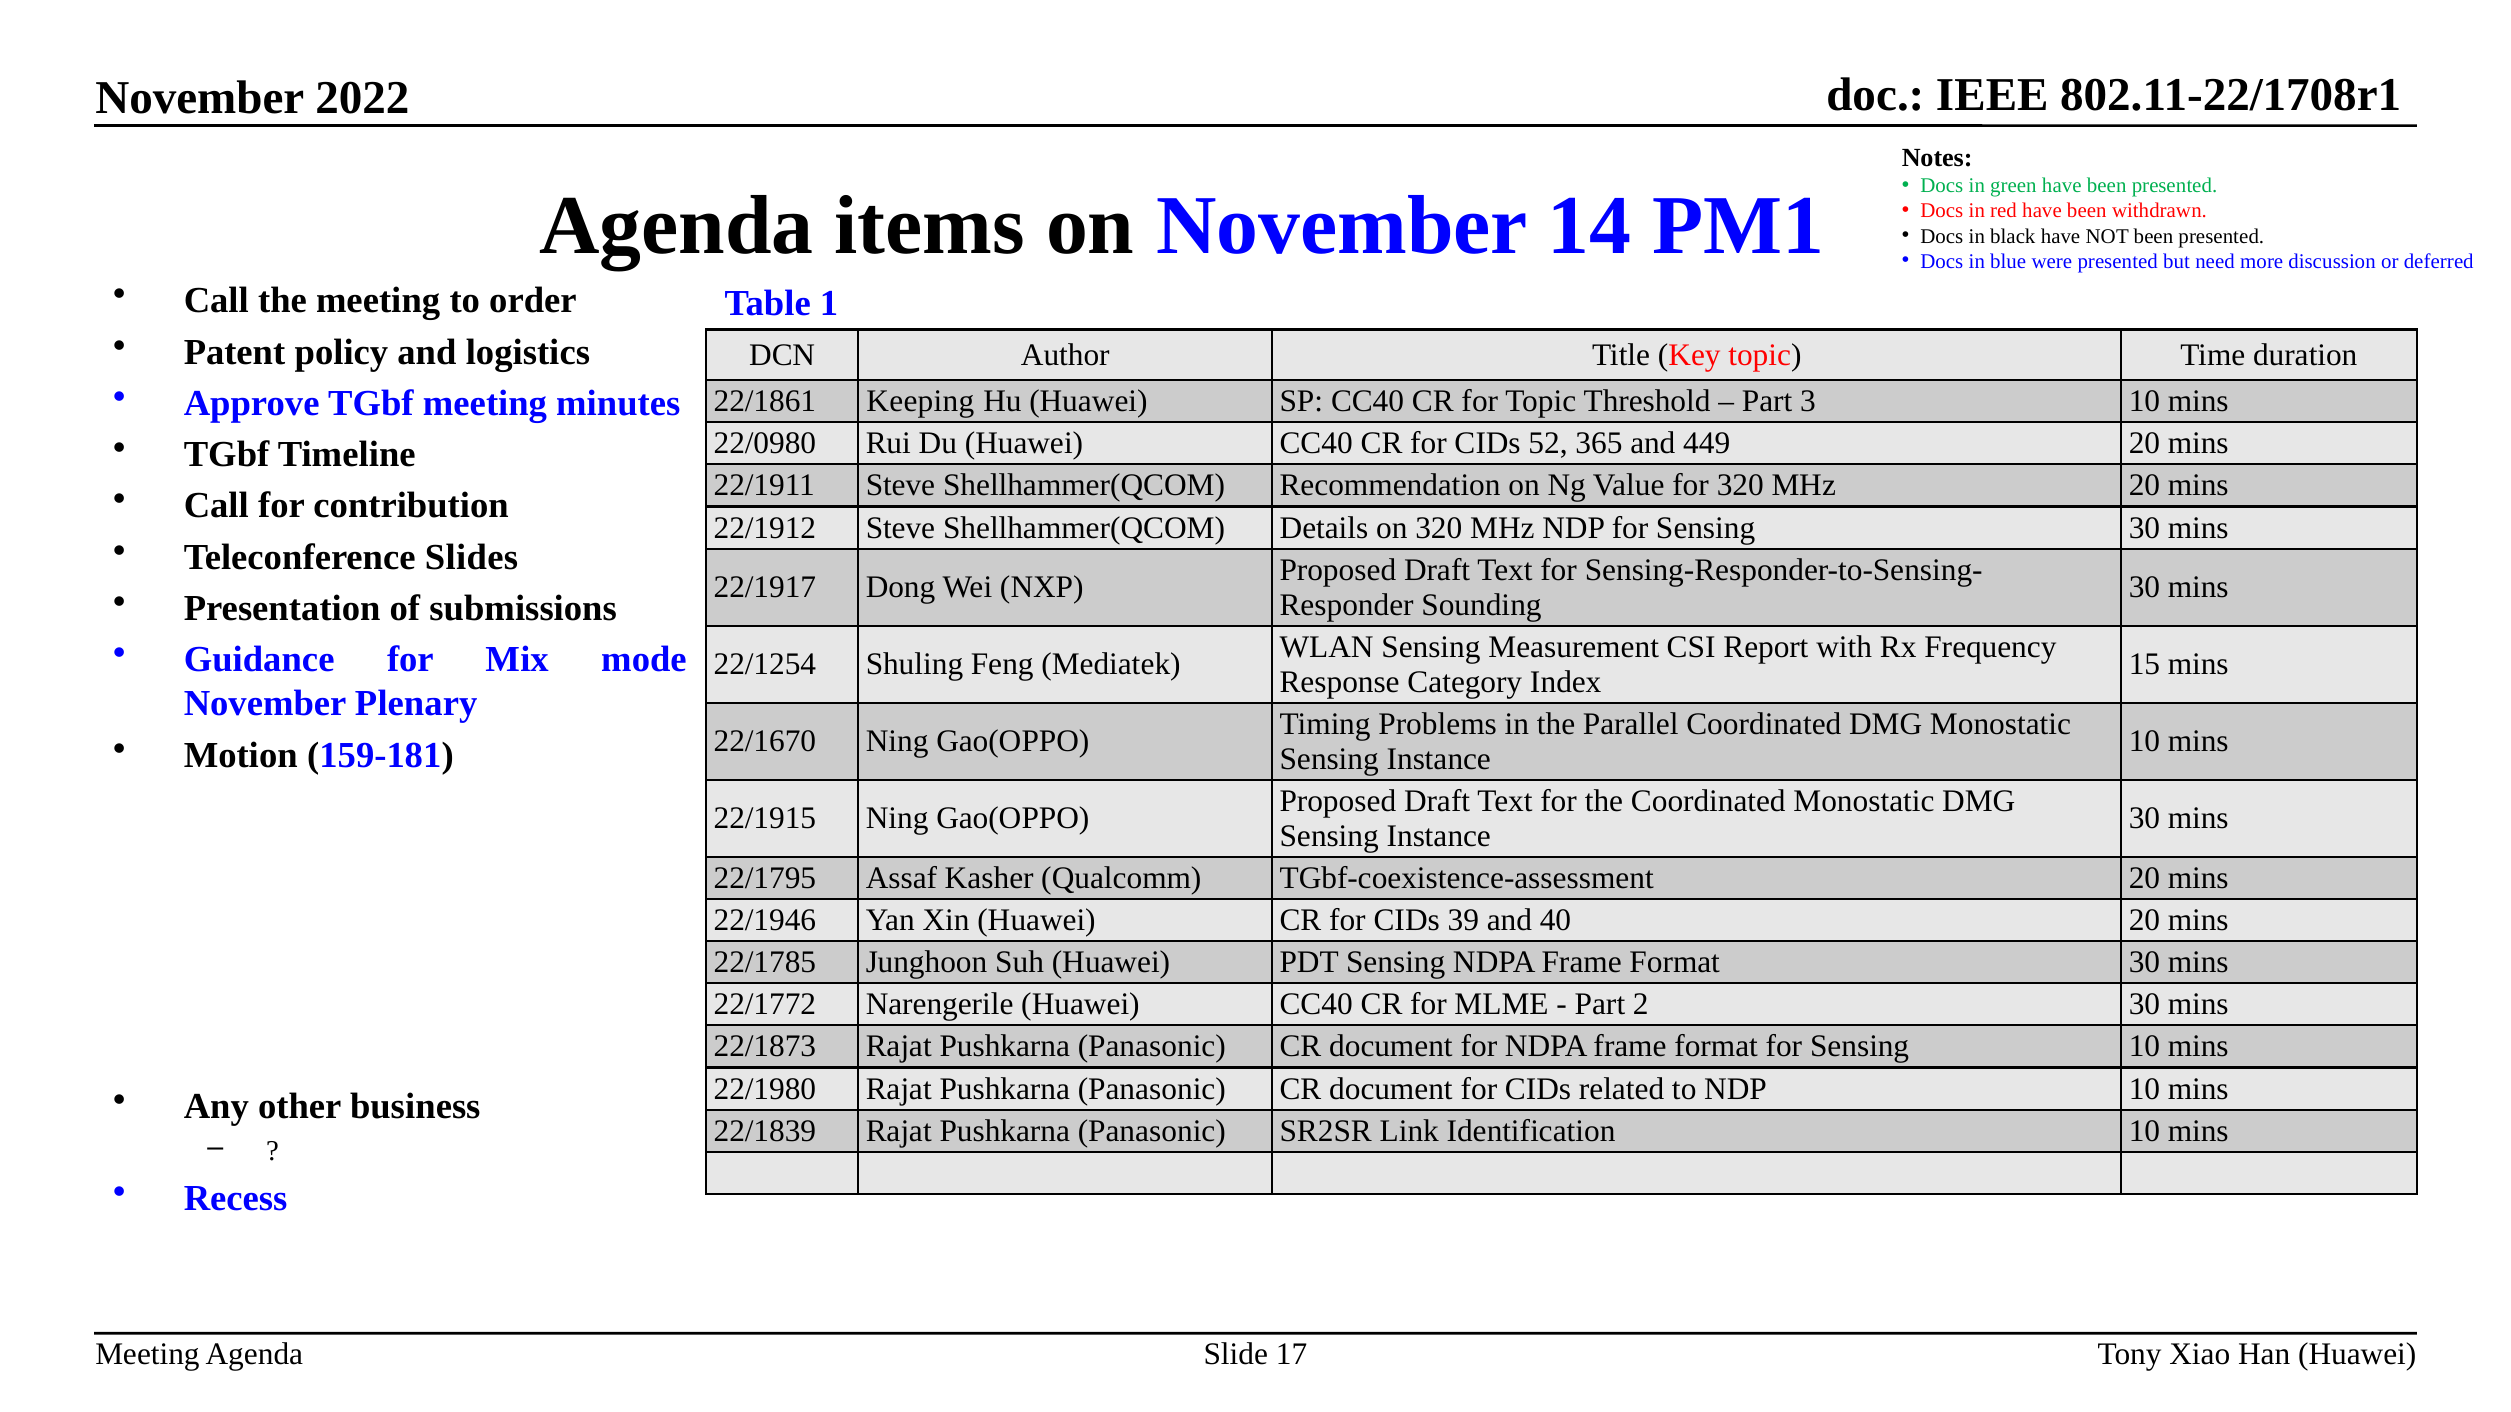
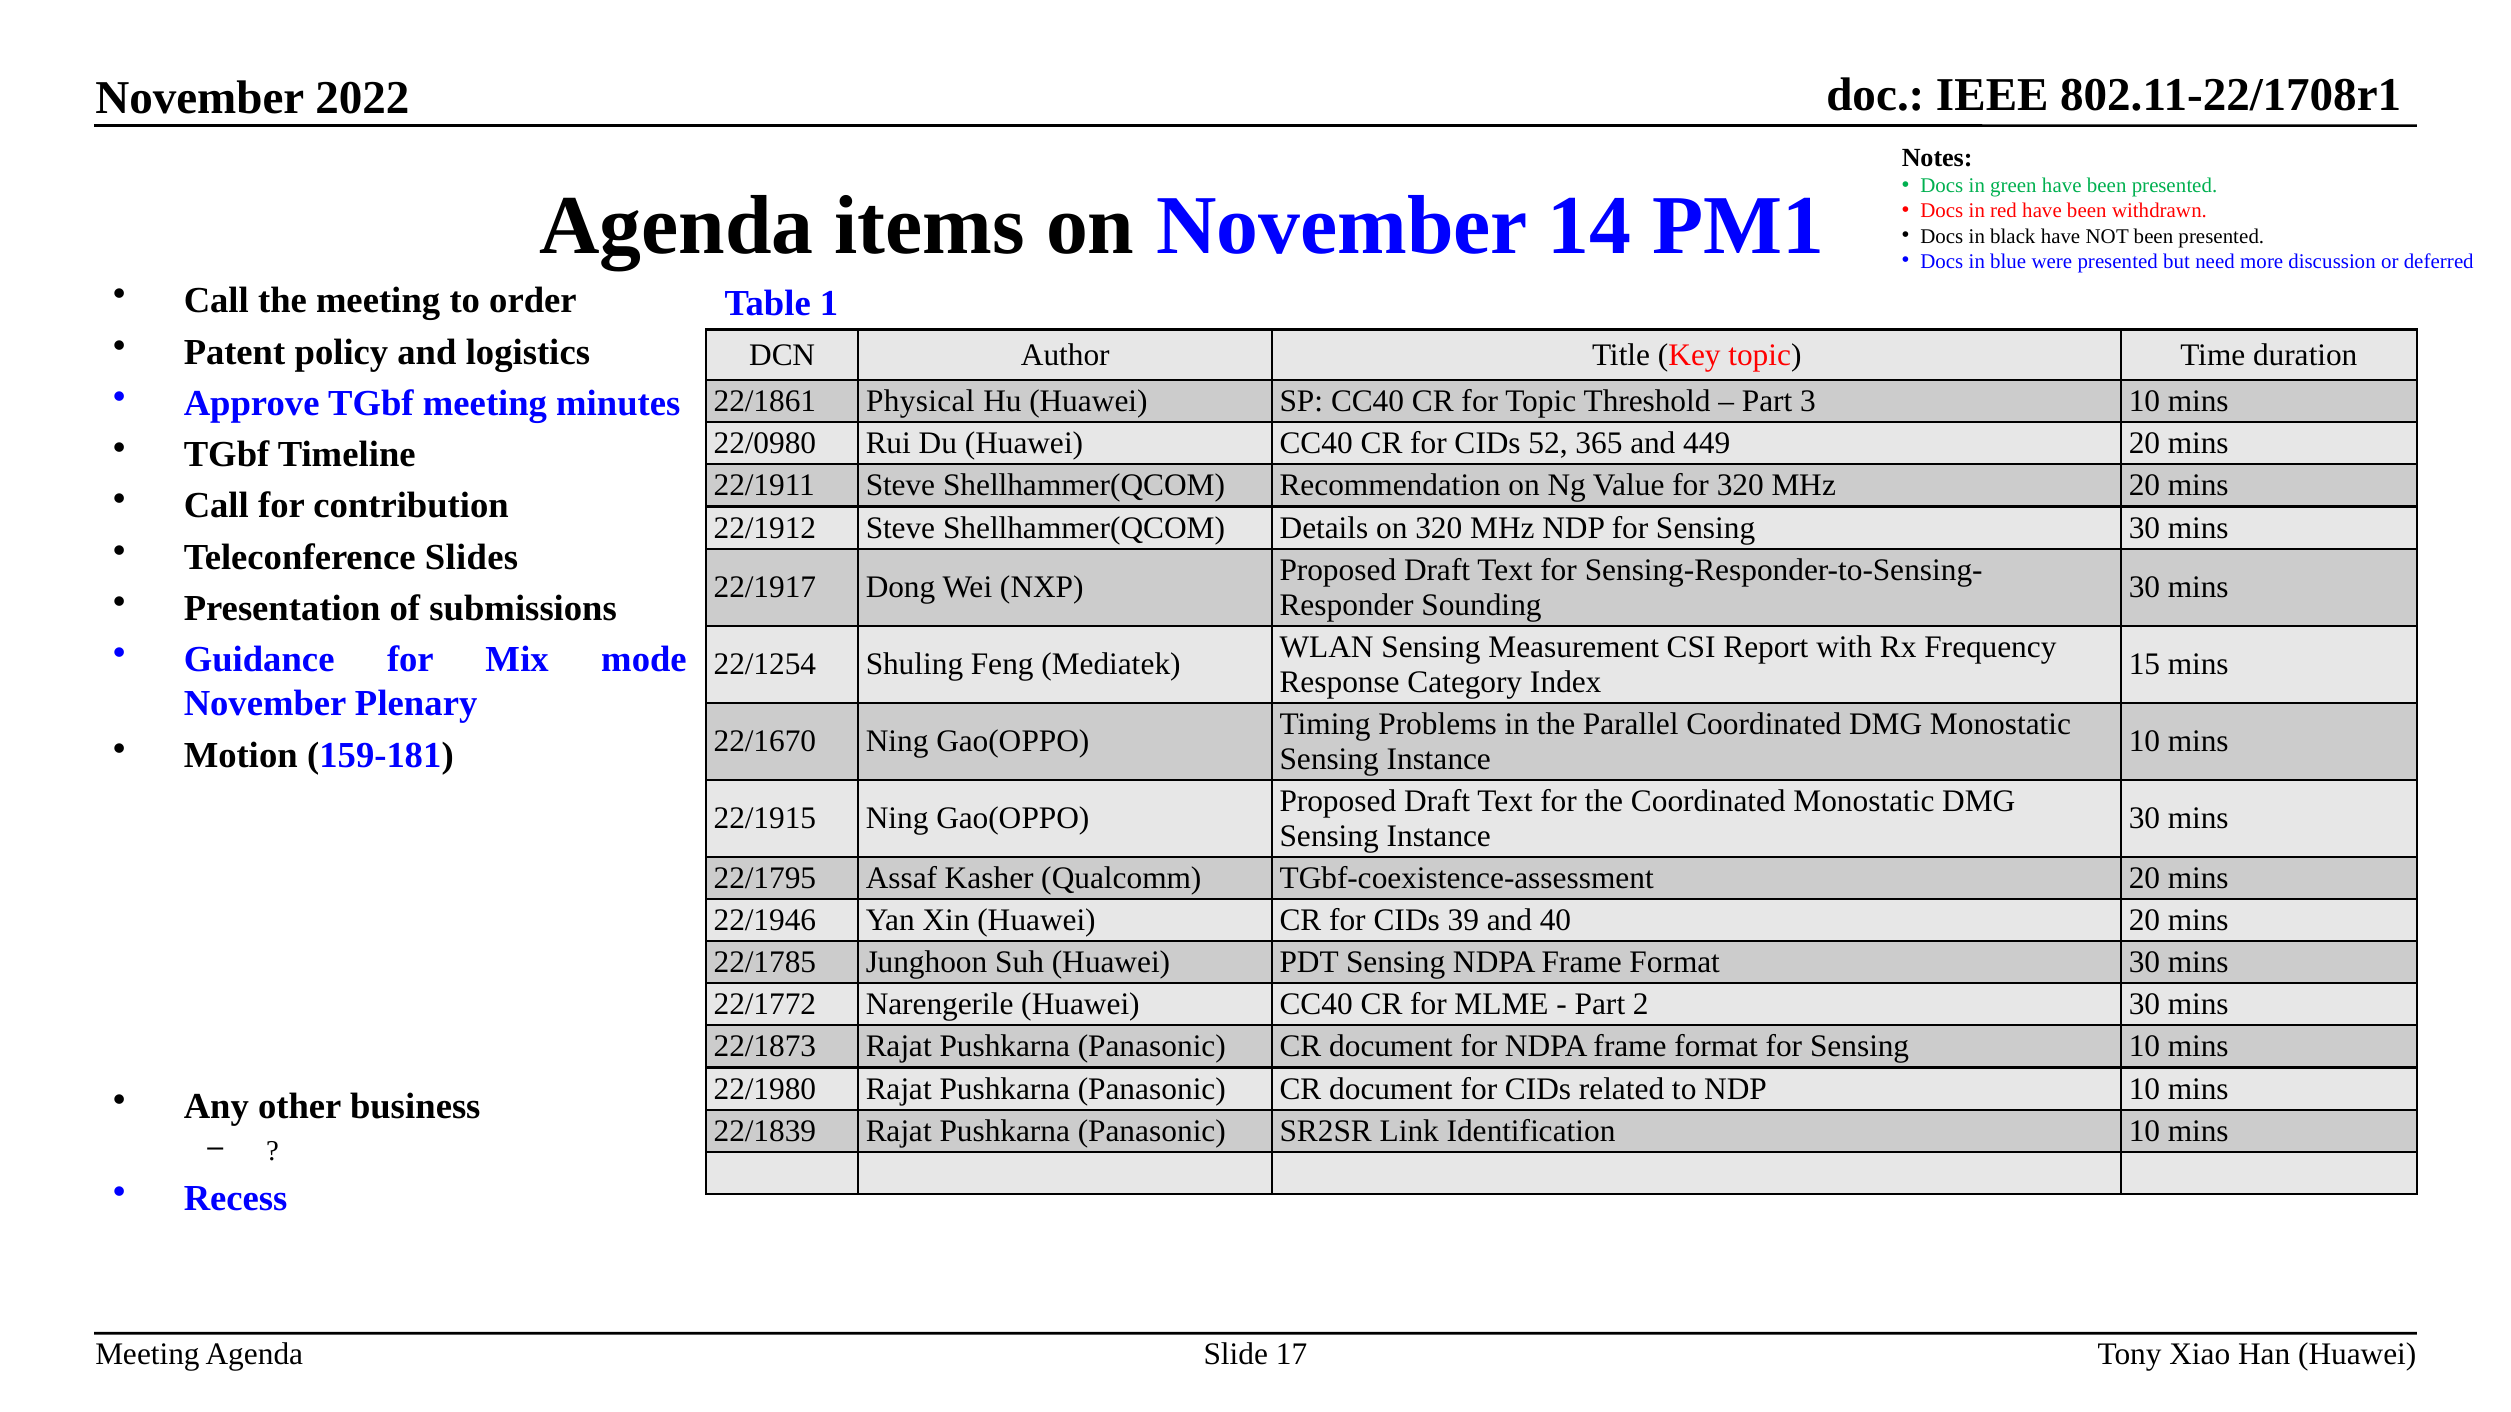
Keeping: Keeping -> Physical (920, 401)
